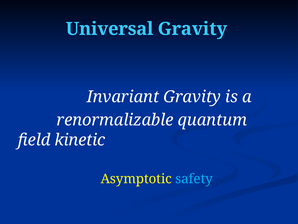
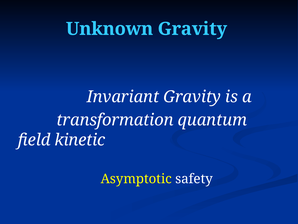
Universal: Universal -> Unknown (110, 29)
renormalizable: renormalizable -> transformation (115, 120)
safety colour: light blue -> white (194, 178)
